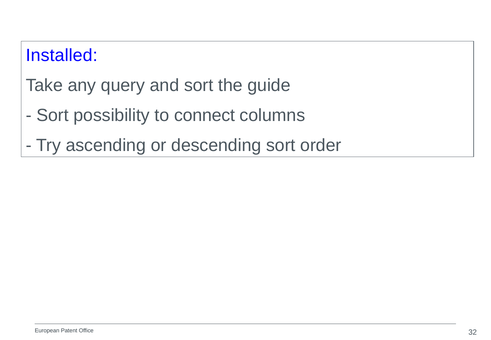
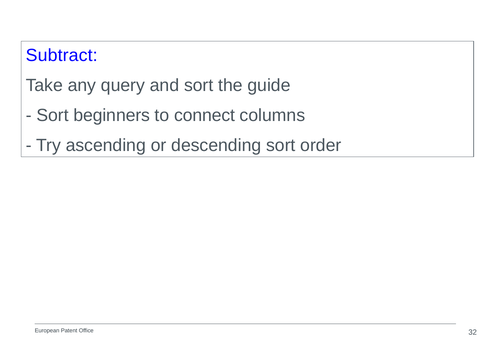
Installed: Installed -> Subtract (62, 55)
possibility: possibility -> beginners (112, 115)
